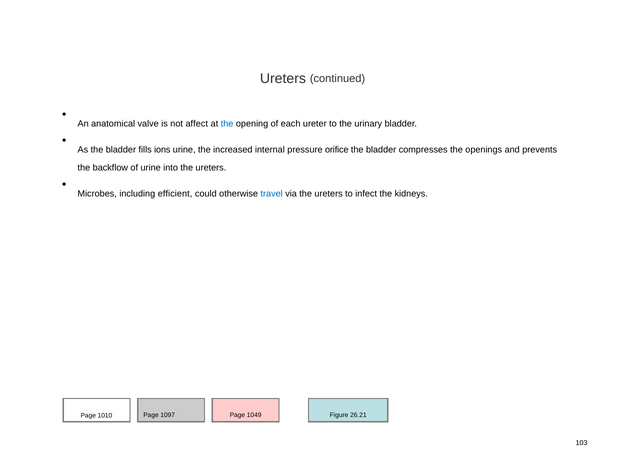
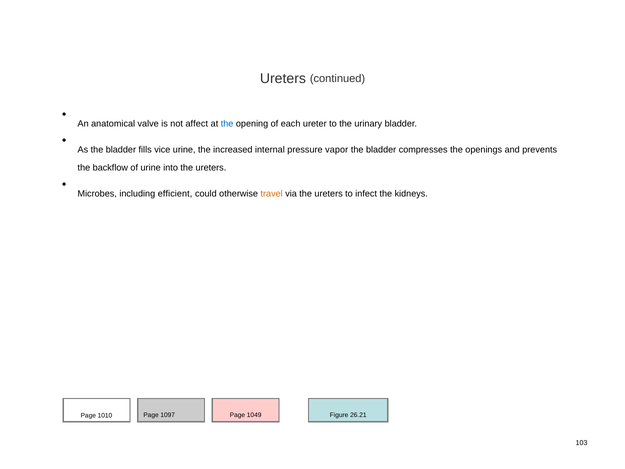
ions: ions -> vice (162, 150)
orifice: orifice -> vapor (337, 150)
travel colour: blue -> orange (272, 194)
